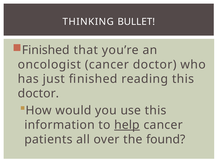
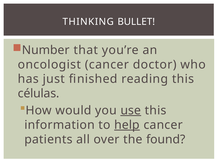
Finished: Finished -> Number (46, 50)
doctor: doctor -> células (39, 94)
use underline: none -> present (131, 111)
